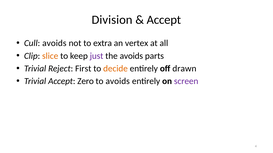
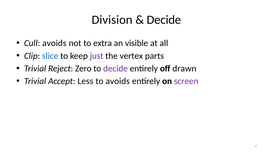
Accept: Accept -> Decide (164, 20)
vertex: vertex -> visible (137, 43)
slice colour: orange -> blue (50, 56)
the avoids: avoids -> vertex (131, 56)
First: First -> Zero (83, 69)
decide colour: orange -> purple (115, 69)
Zero: Zero -> Less (85, 82)
